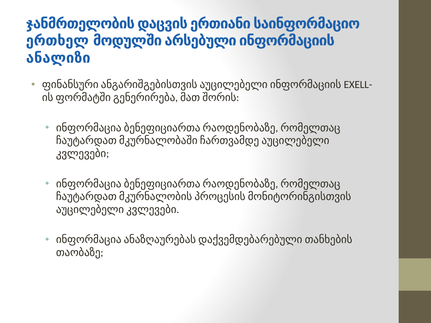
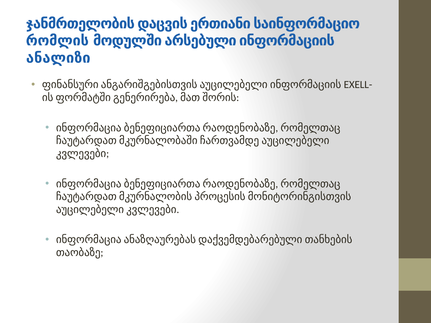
ერთხელ: ერთხელ -> რომლის (57, 41)
